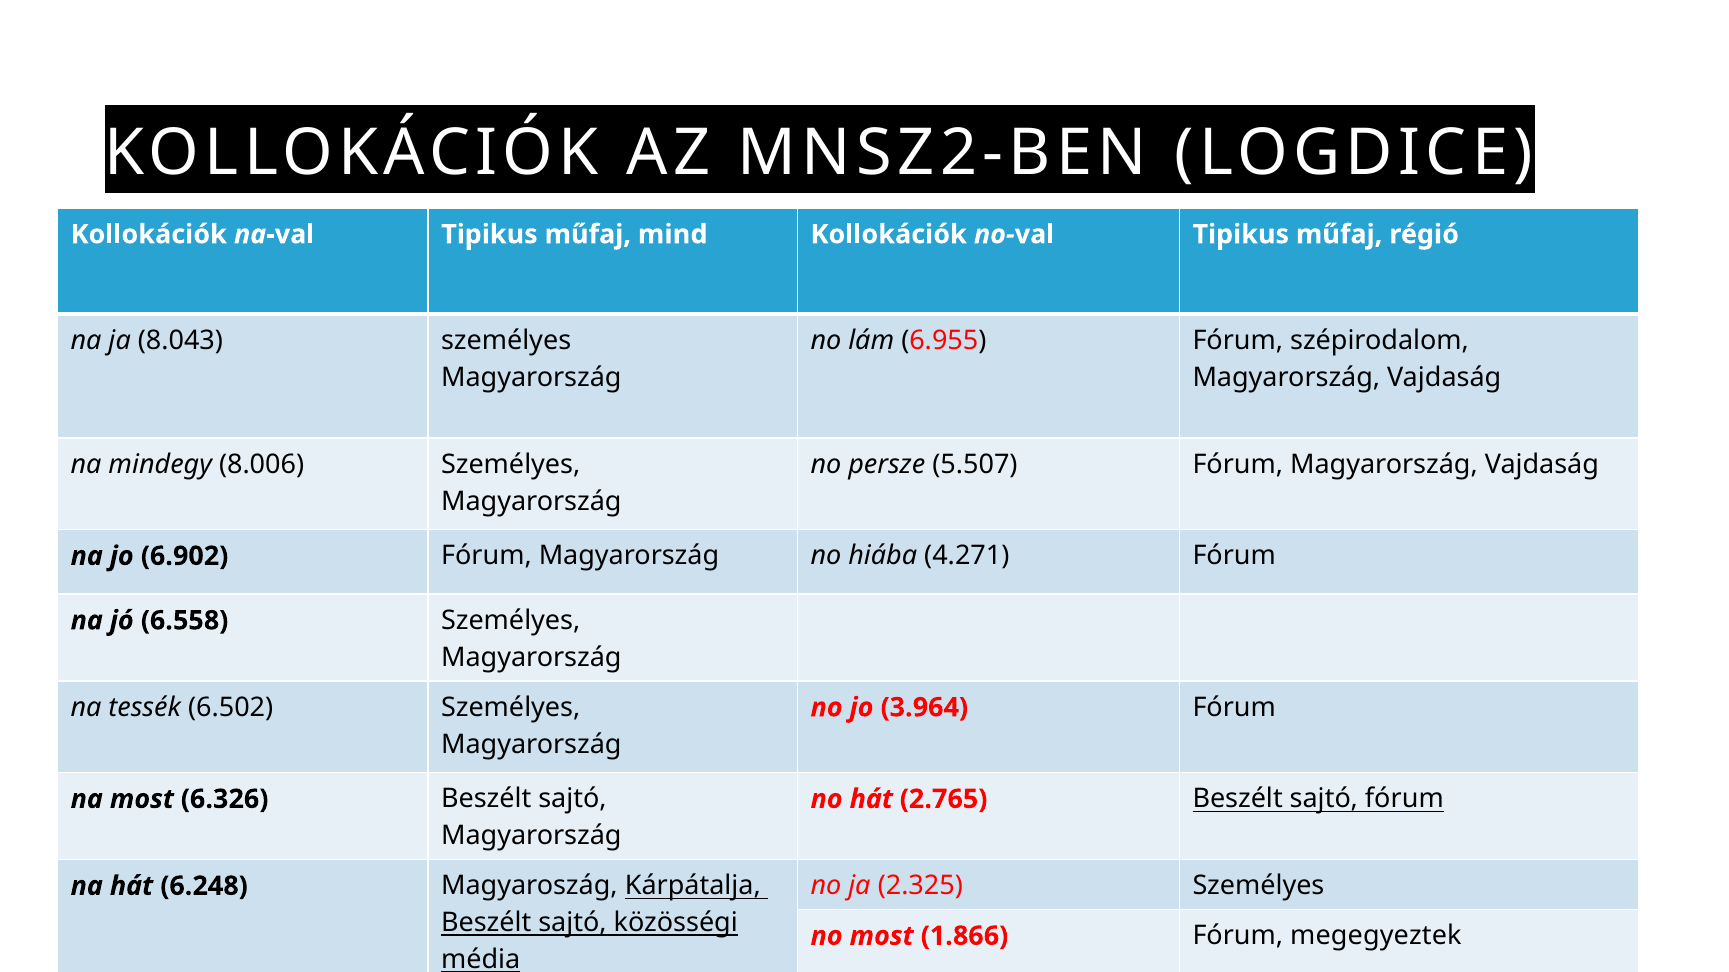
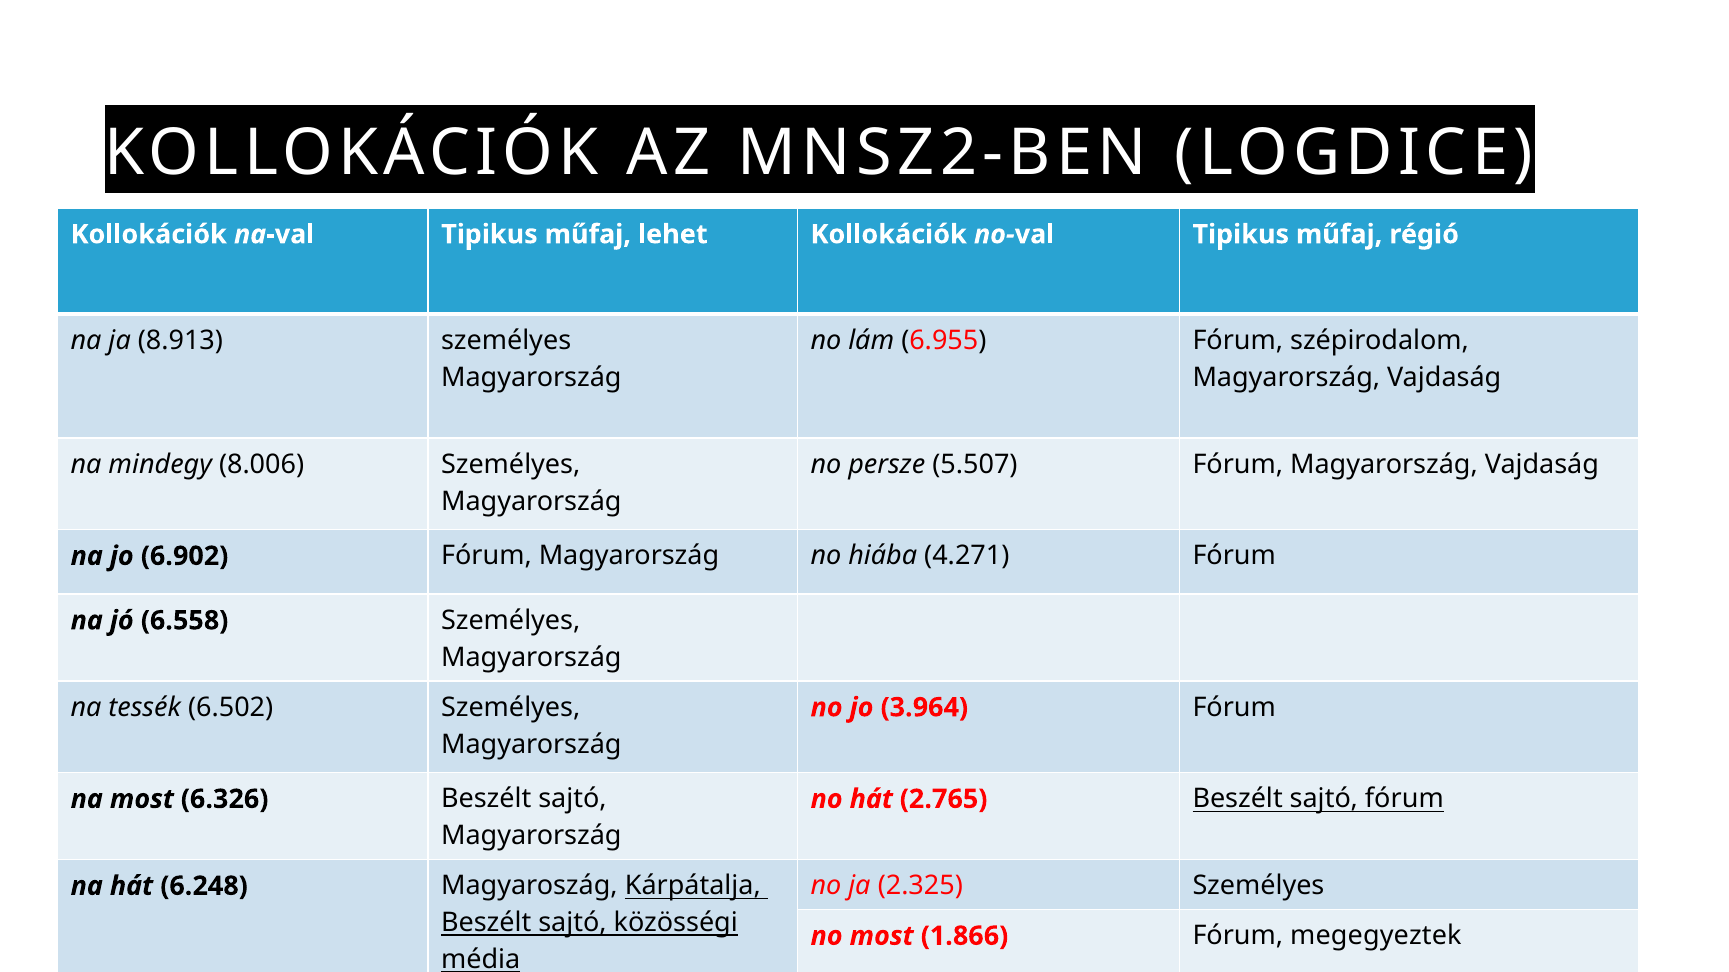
mind: mind -> lehet (673, 235)
8.043: 8.043 -> 8.913 (180, 341)
